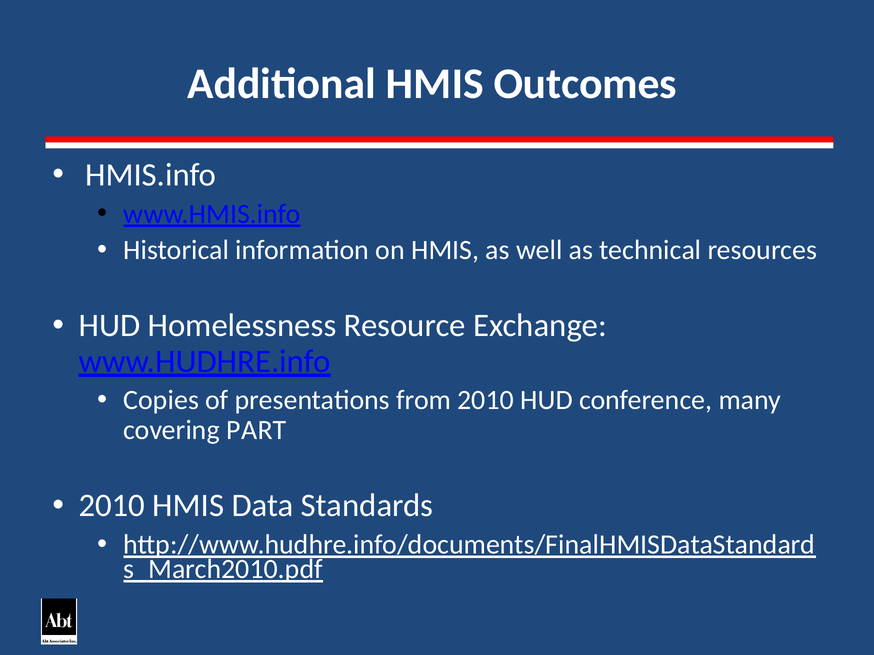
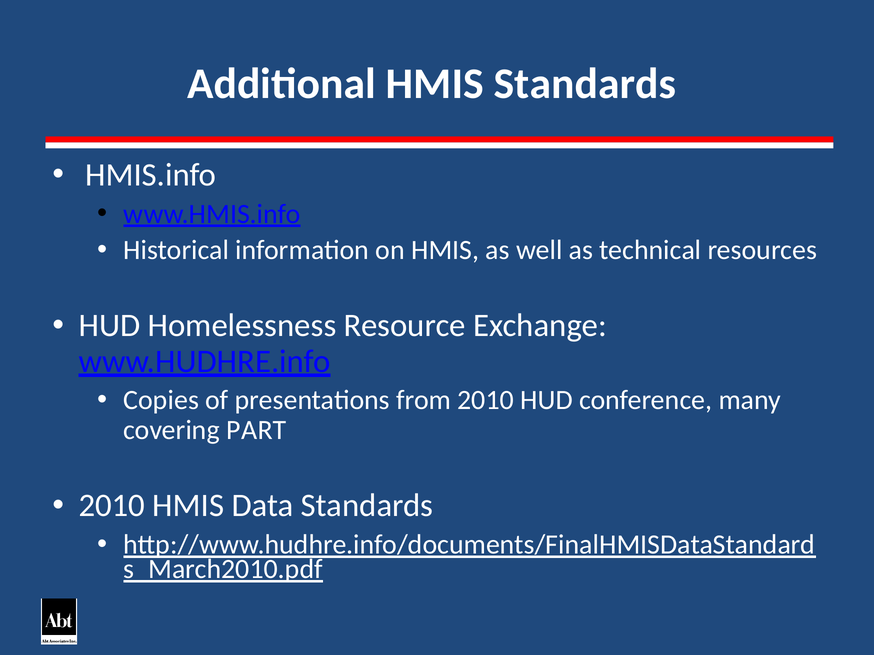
HMIS Outcomes: Outcomes -> Standards (585, 84)
